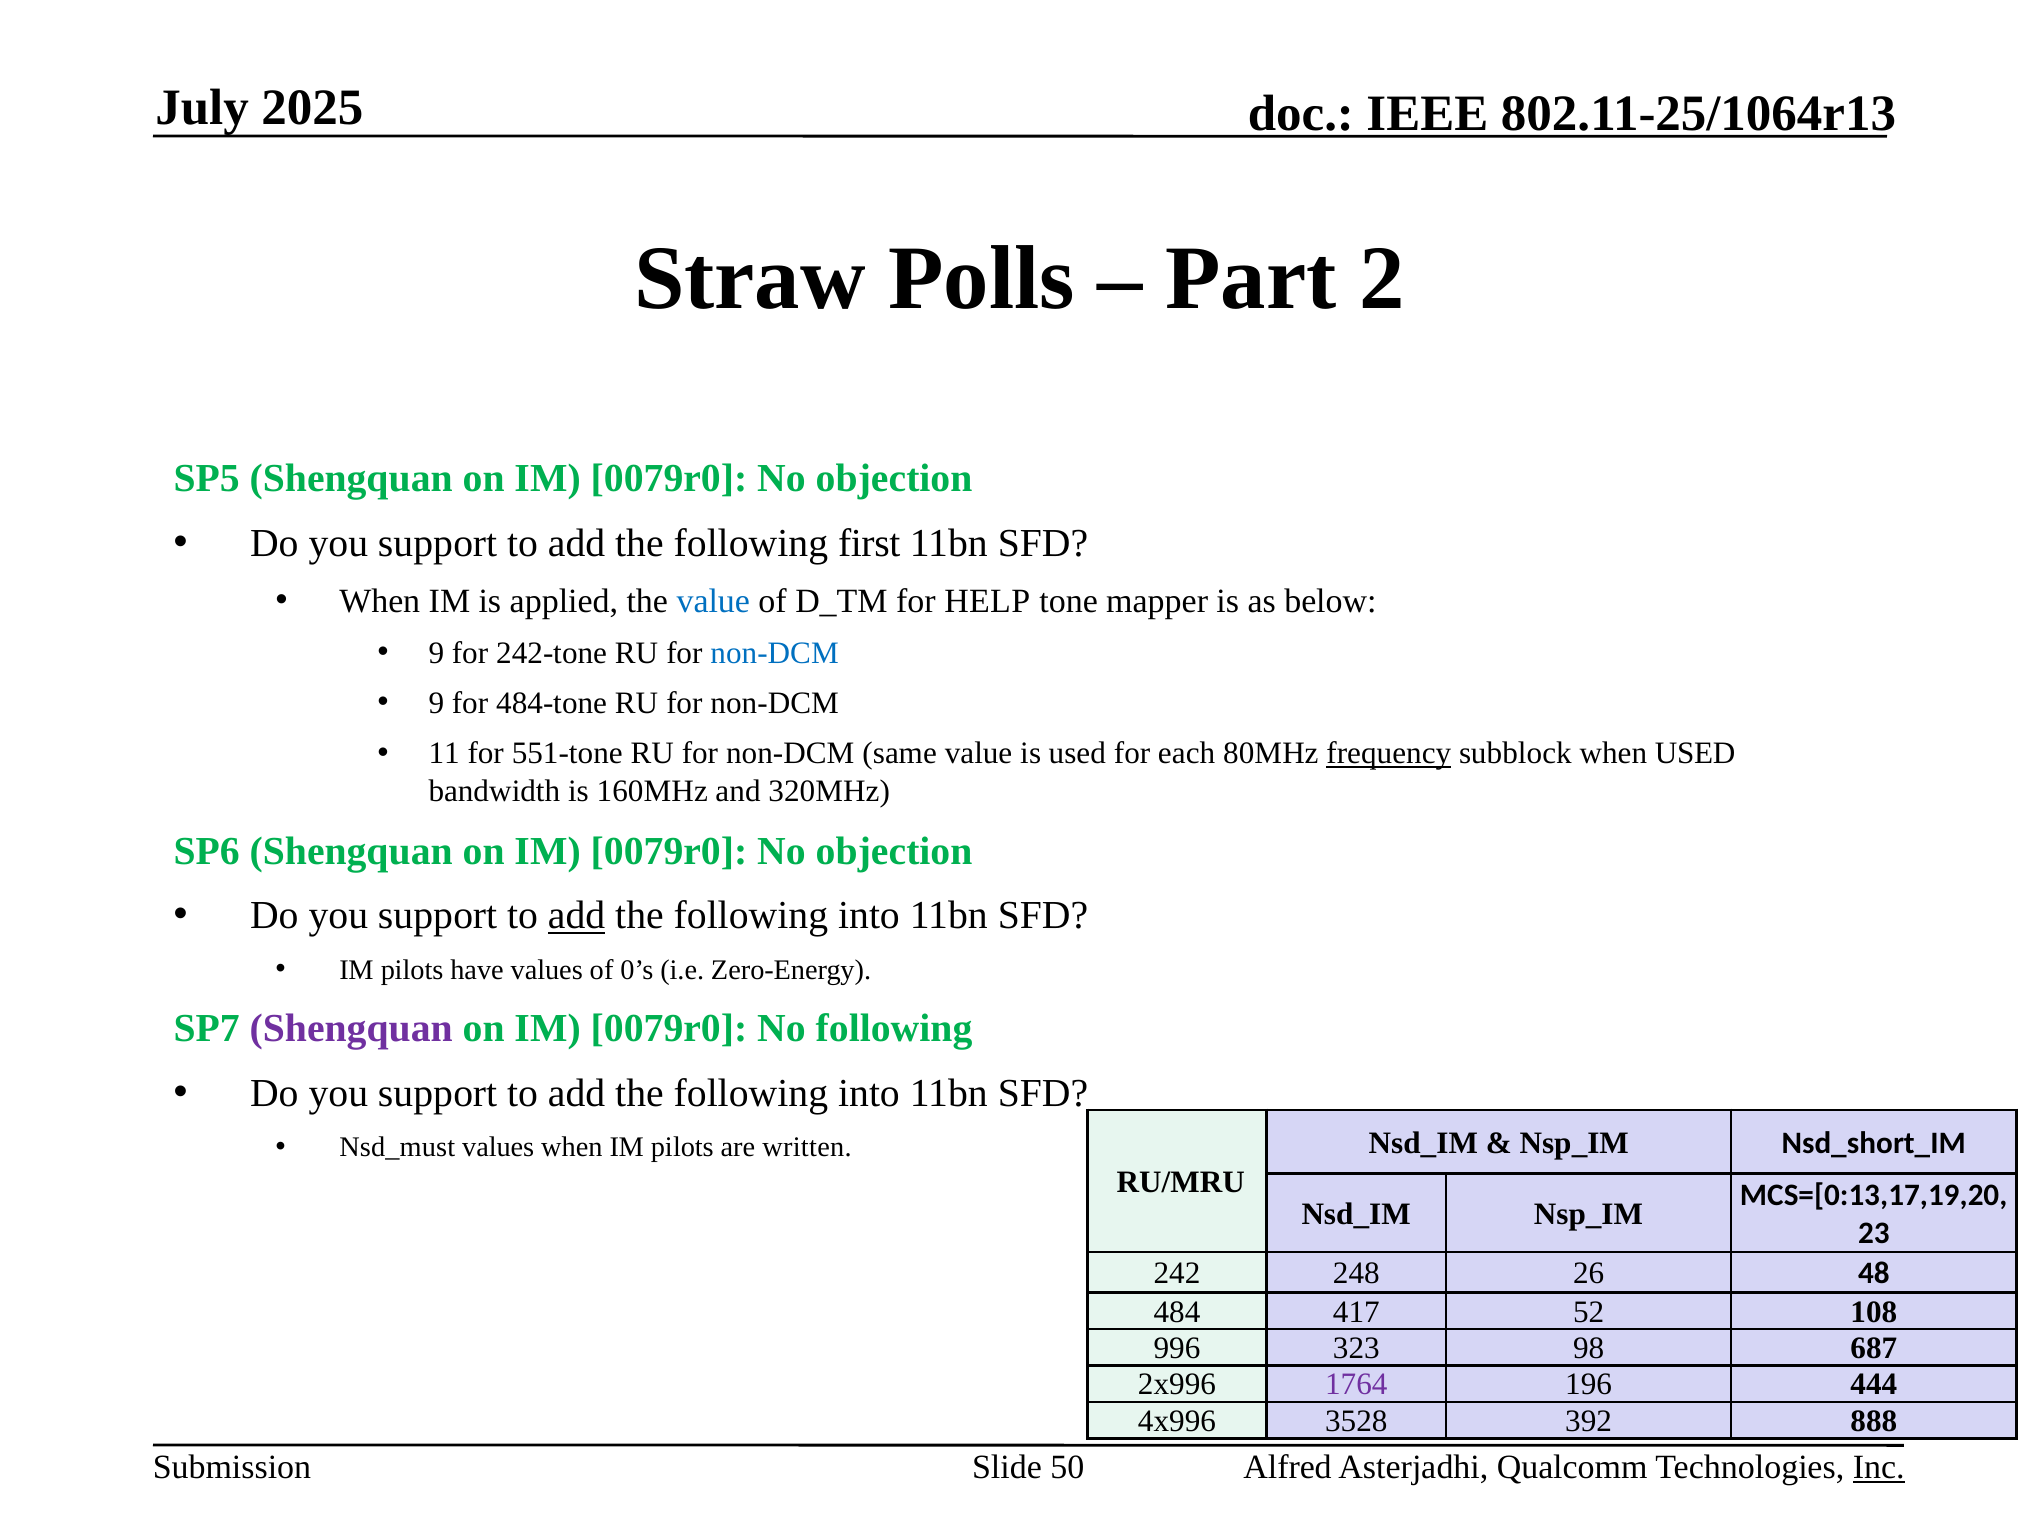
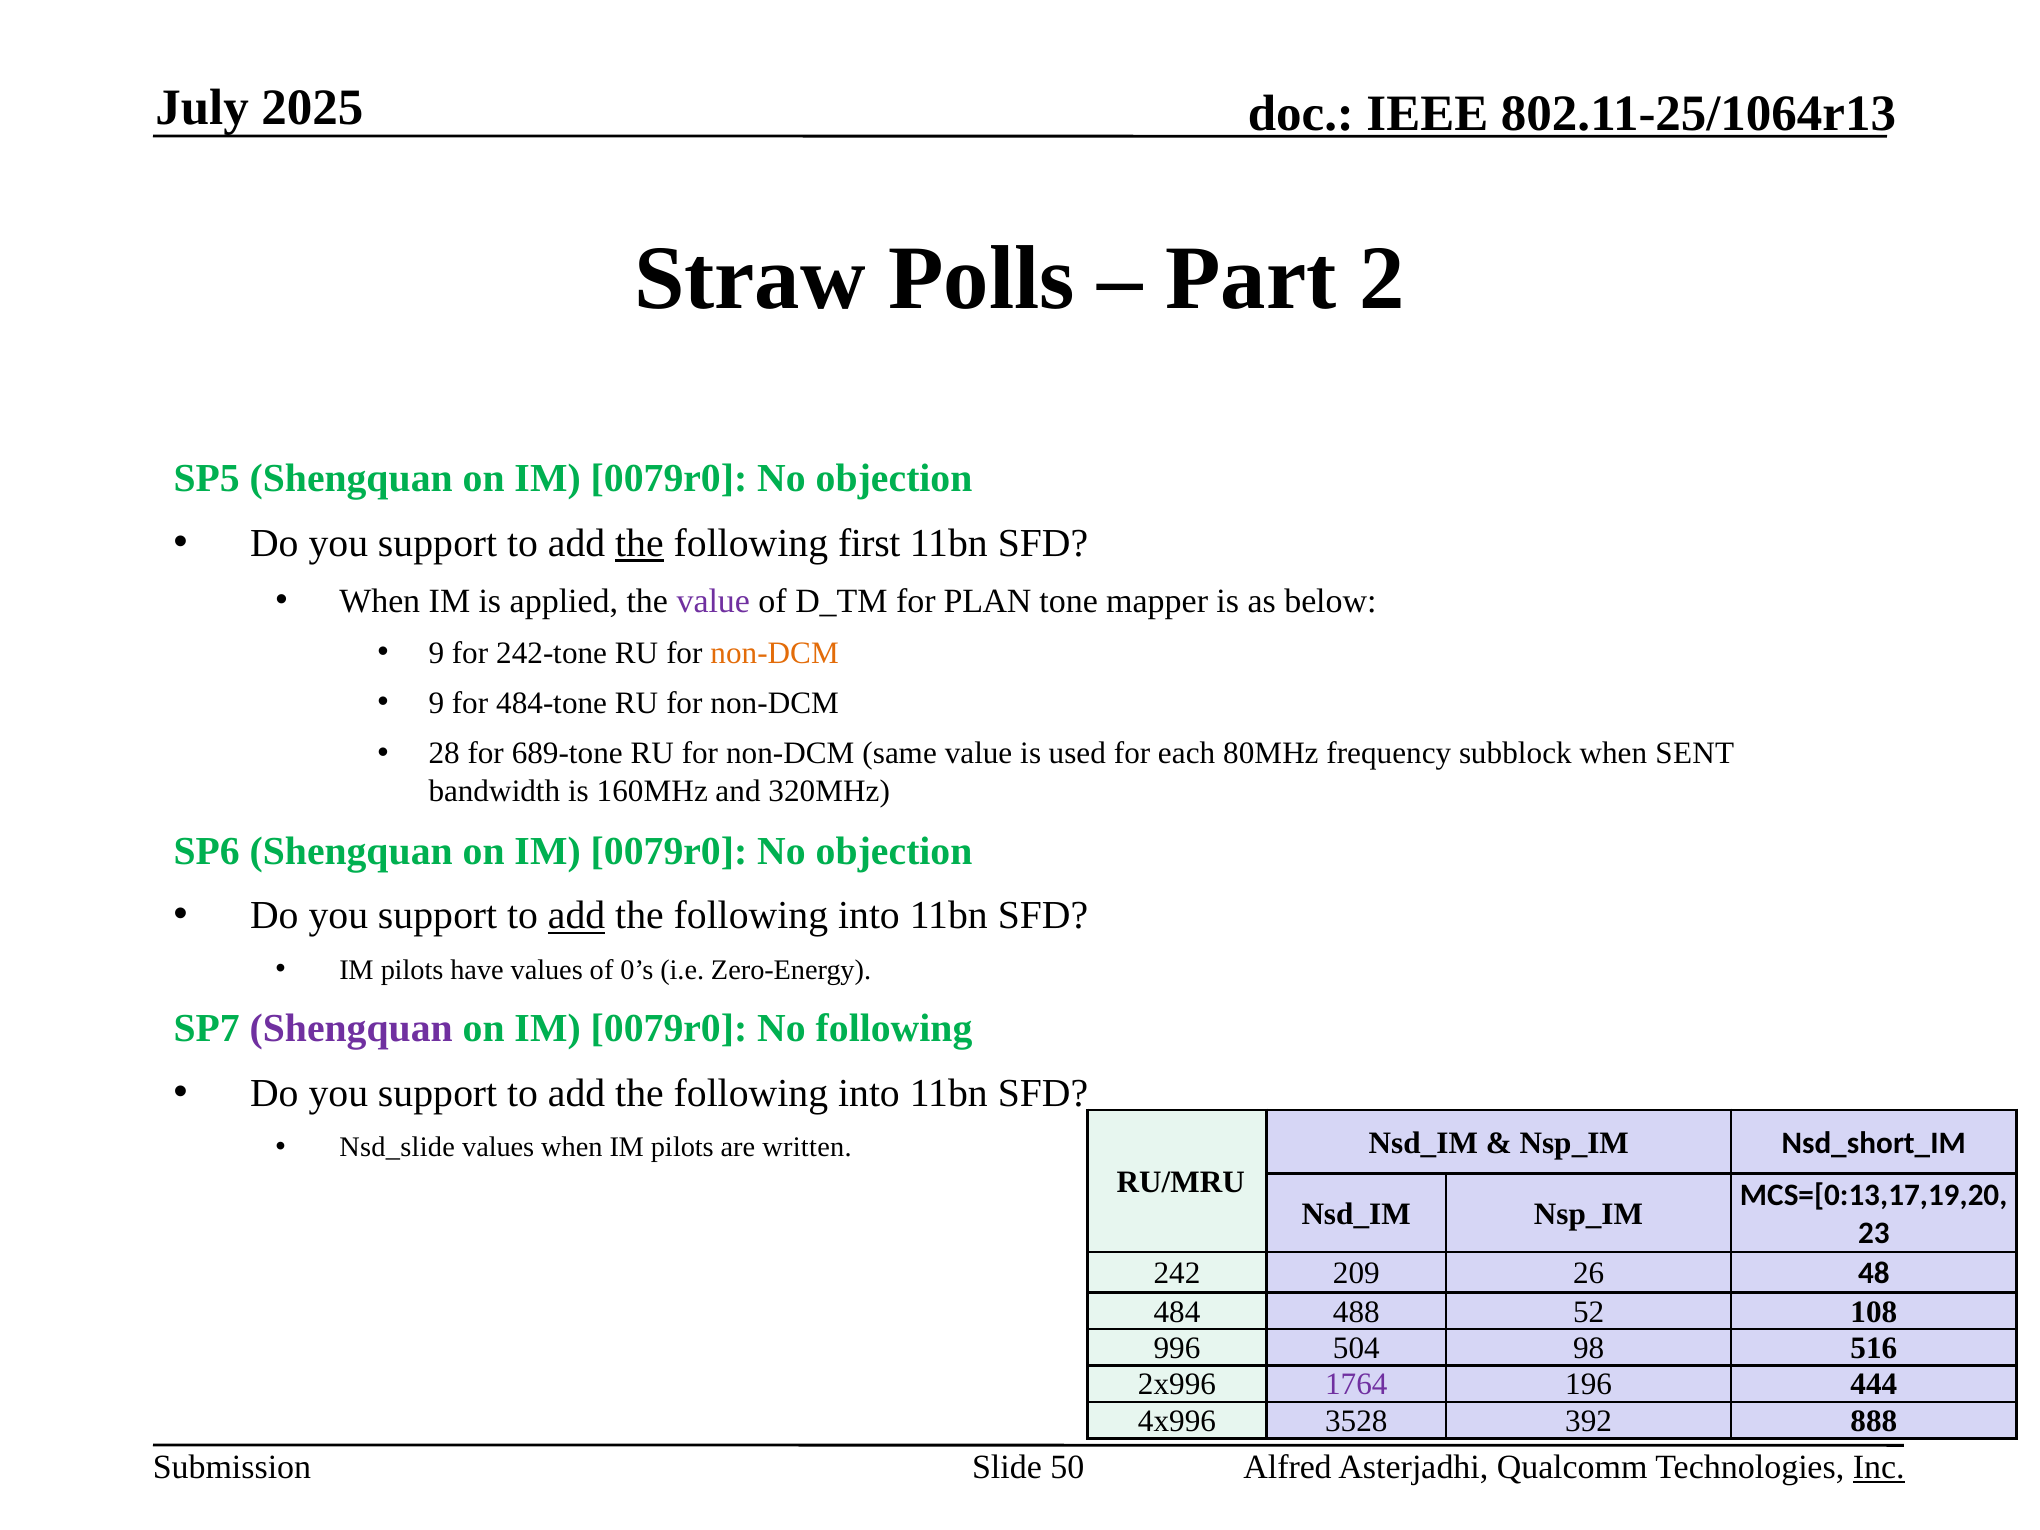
the underline: none -> present (639, 543)
value colour: blue -> purple (713, 601)
HELP: HELP -> PLAN (988, 601)
non-DCM colour: blue -> orange (775, 653)
11: 11 -> 28 (444, 754)
551-tone: 551-tone -> 689-tone (567, 754)
frequency underline: present -> none (1389, 754)
when USED: USED -> SENT (1695, 754)
Nsd_must: Nsd_must -> Nsd_slide (397, 1147)
248: 248 -> 209 (1356, 1273)
417: 417 -> 488 (1356, 1312)
323: 323 -> 504 (1356, 1348)
687: 687 -> 516 (1874, 1348)
